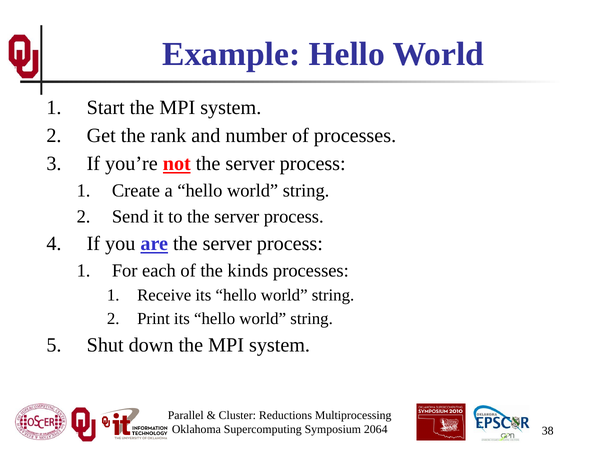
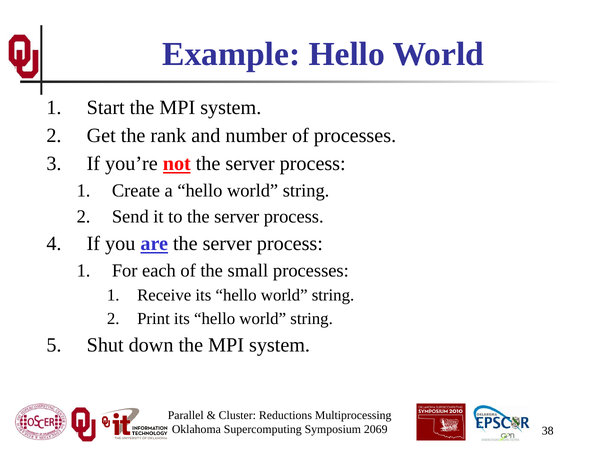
kinds: kinds -> small (248, 270)
2064: 2064 -> 2069 (376, 429)
